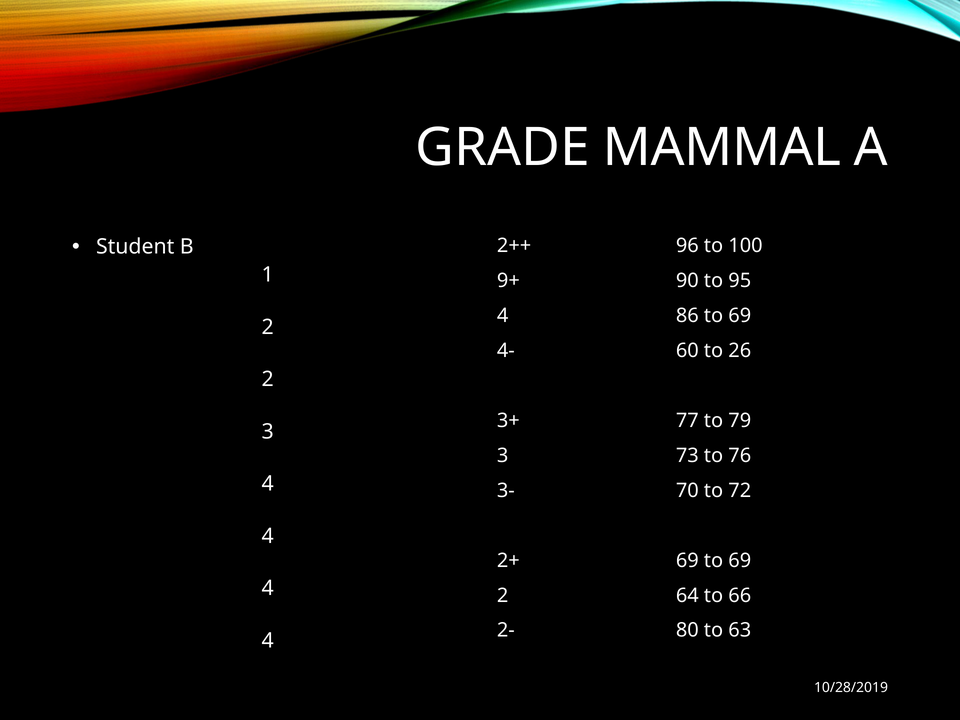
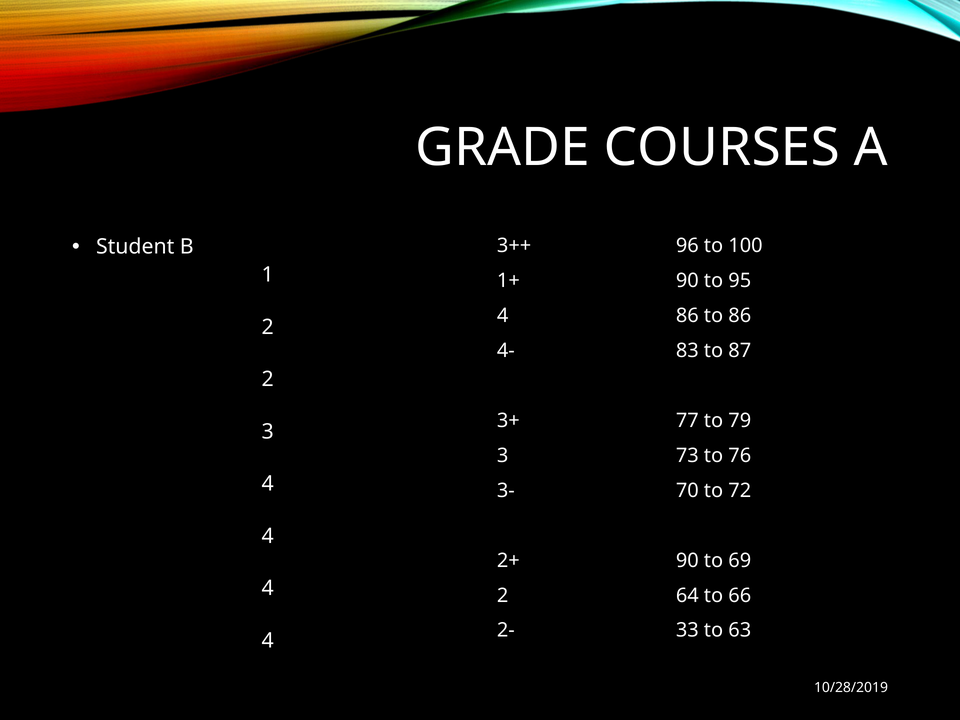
MAMMAL: MAMMAL -> COURSES (722, 148)
2++: 2++ -> 3++ (514, 246)
9+: 9+ -> 1+ (508, 281)
86 to 69: 69 -> 86 (740, 316)
60: 60 -> 83 (687, 351)
26: 26 -> 87 (740, 351)
2+ 69: 69 -> 90 (687, 560)
80: 80 -> 33 (687, 630)
